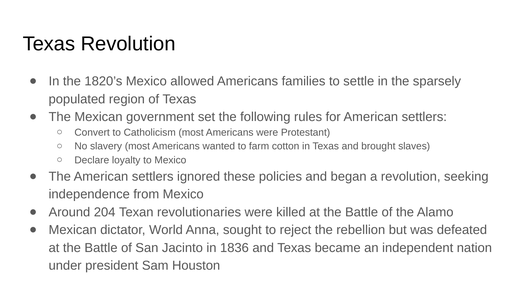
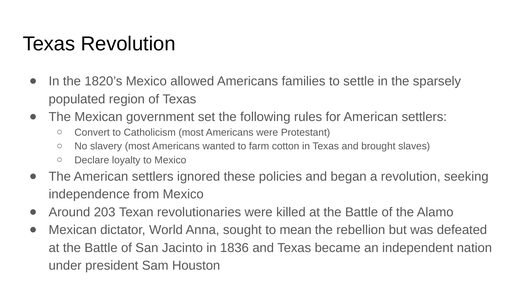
204: 204 -> 203 (105, 212)
reject: reject -> mean (296, 230)
